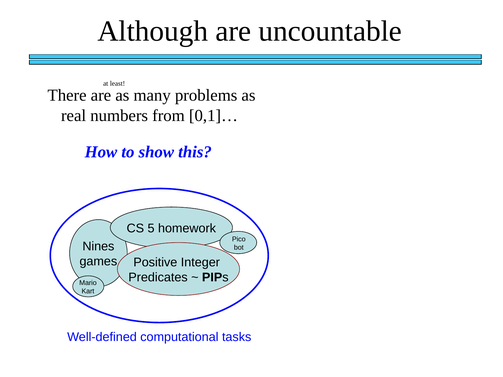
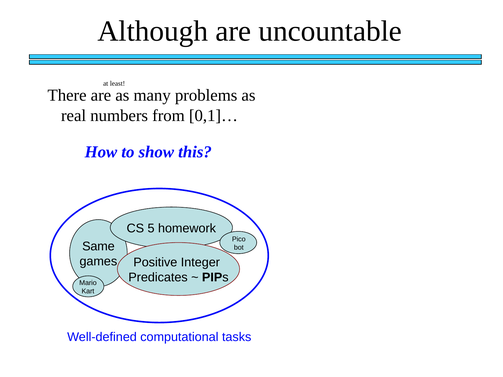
Nines: Nines -> Same (98, 247)
